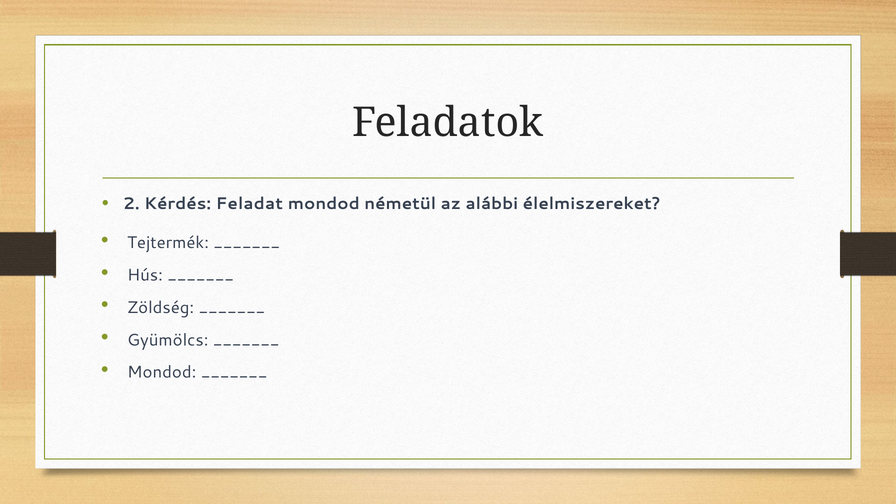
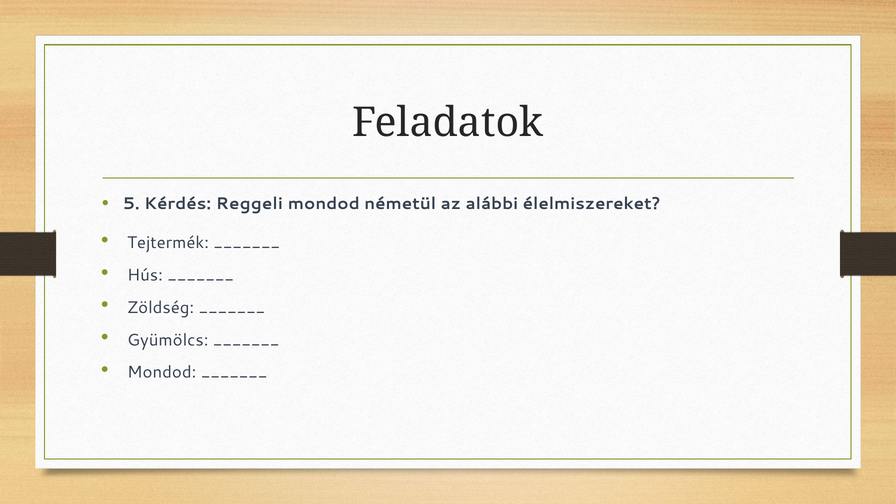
2: 2 -> 5 (131, 204)
Feladat: Feladat -> Reggeli (249, 204)
